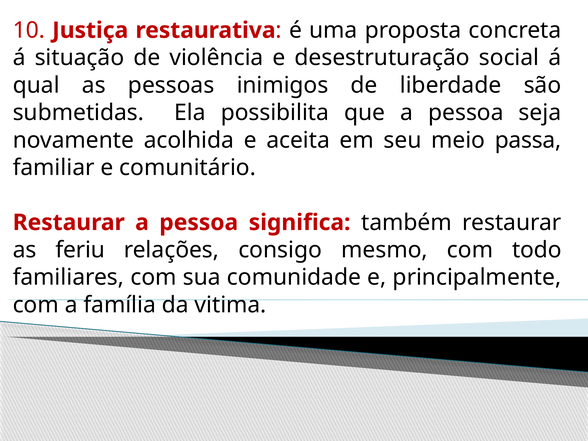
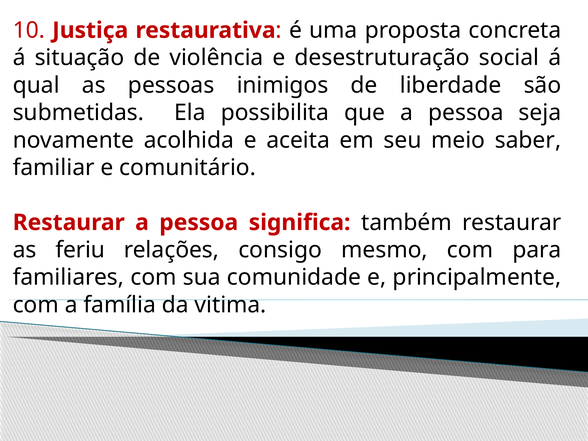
passa: passa -> saber (528, 140)
todo: todo -> para (537, 250)
